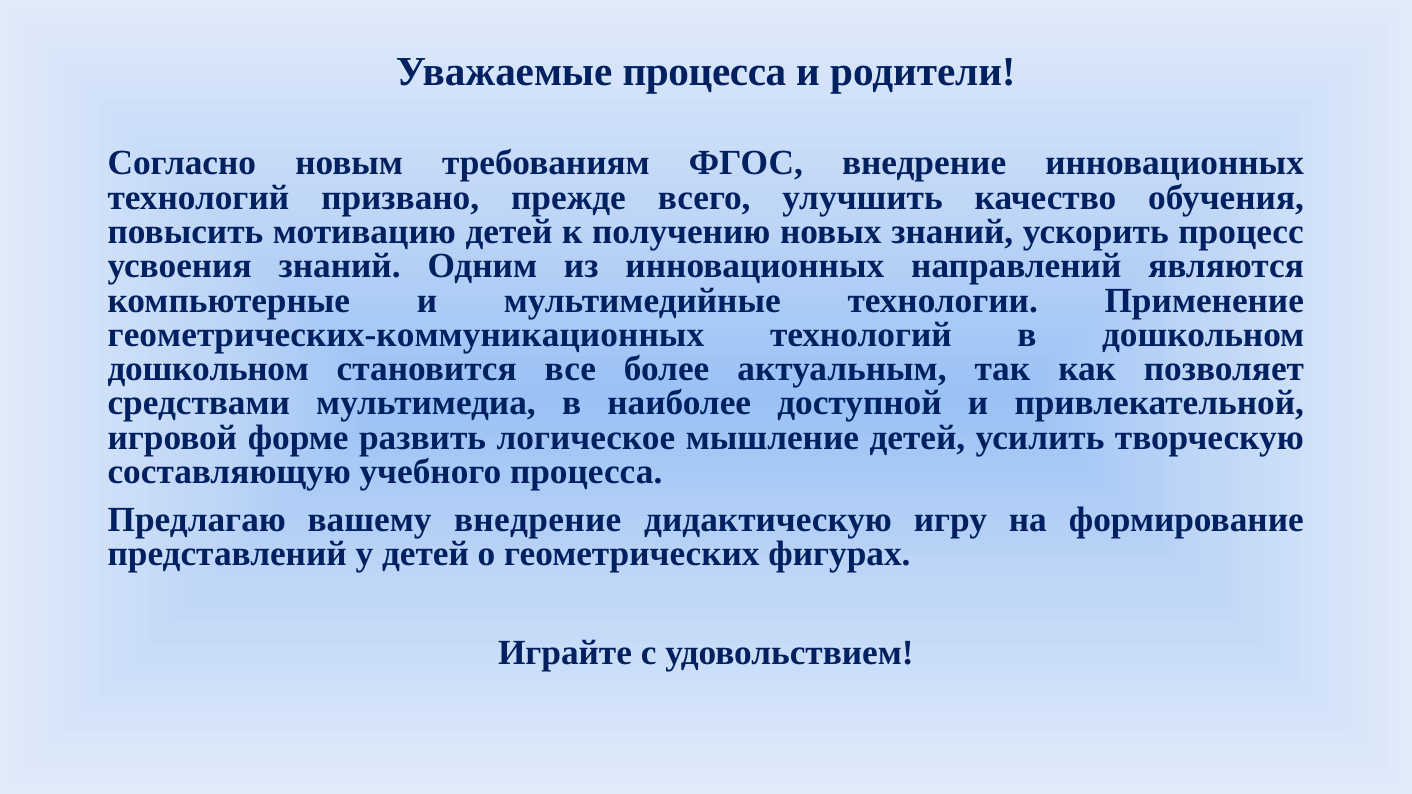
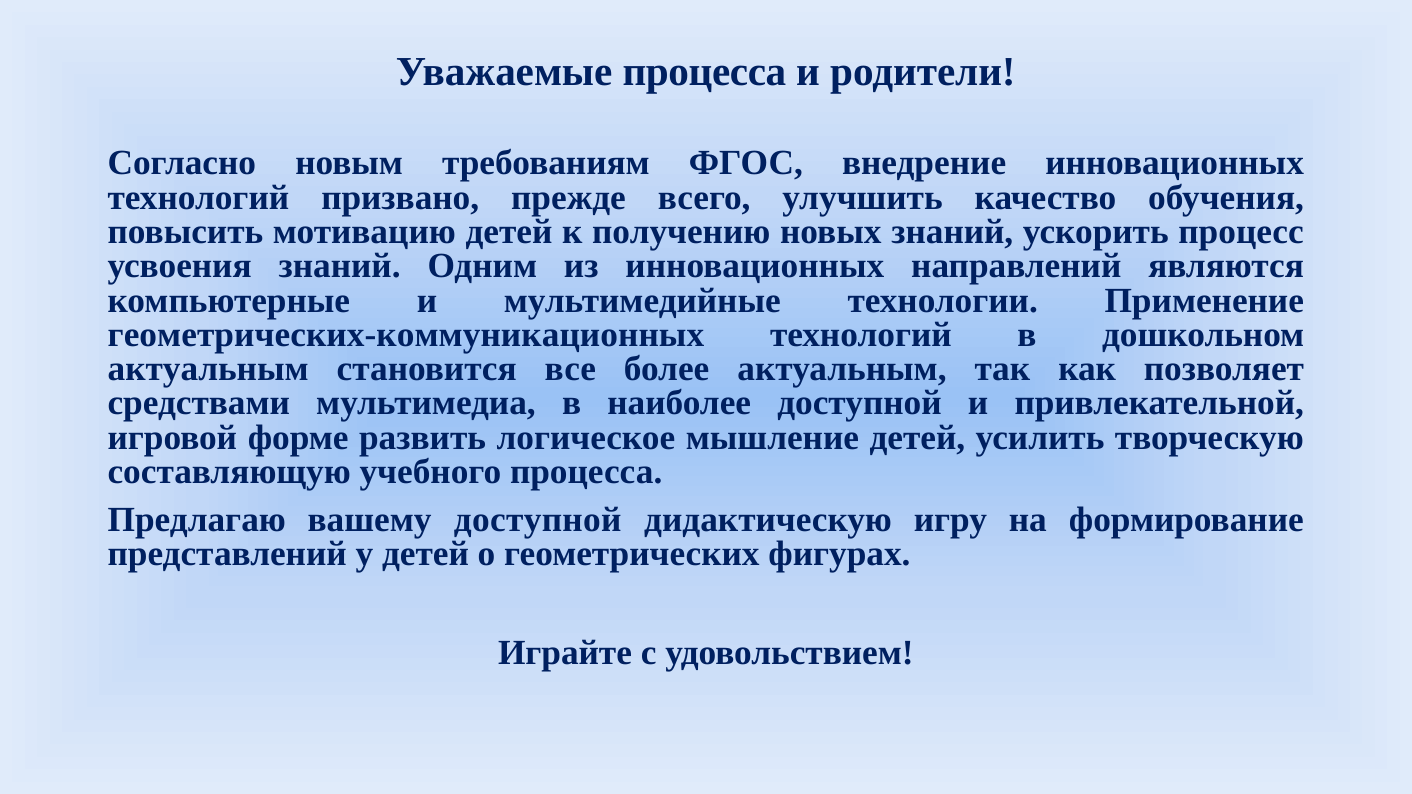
дошкольном: дошкольном -> актуальным (208, 369)
вашему внедрение: внедрение -> доступной (538, 520)
